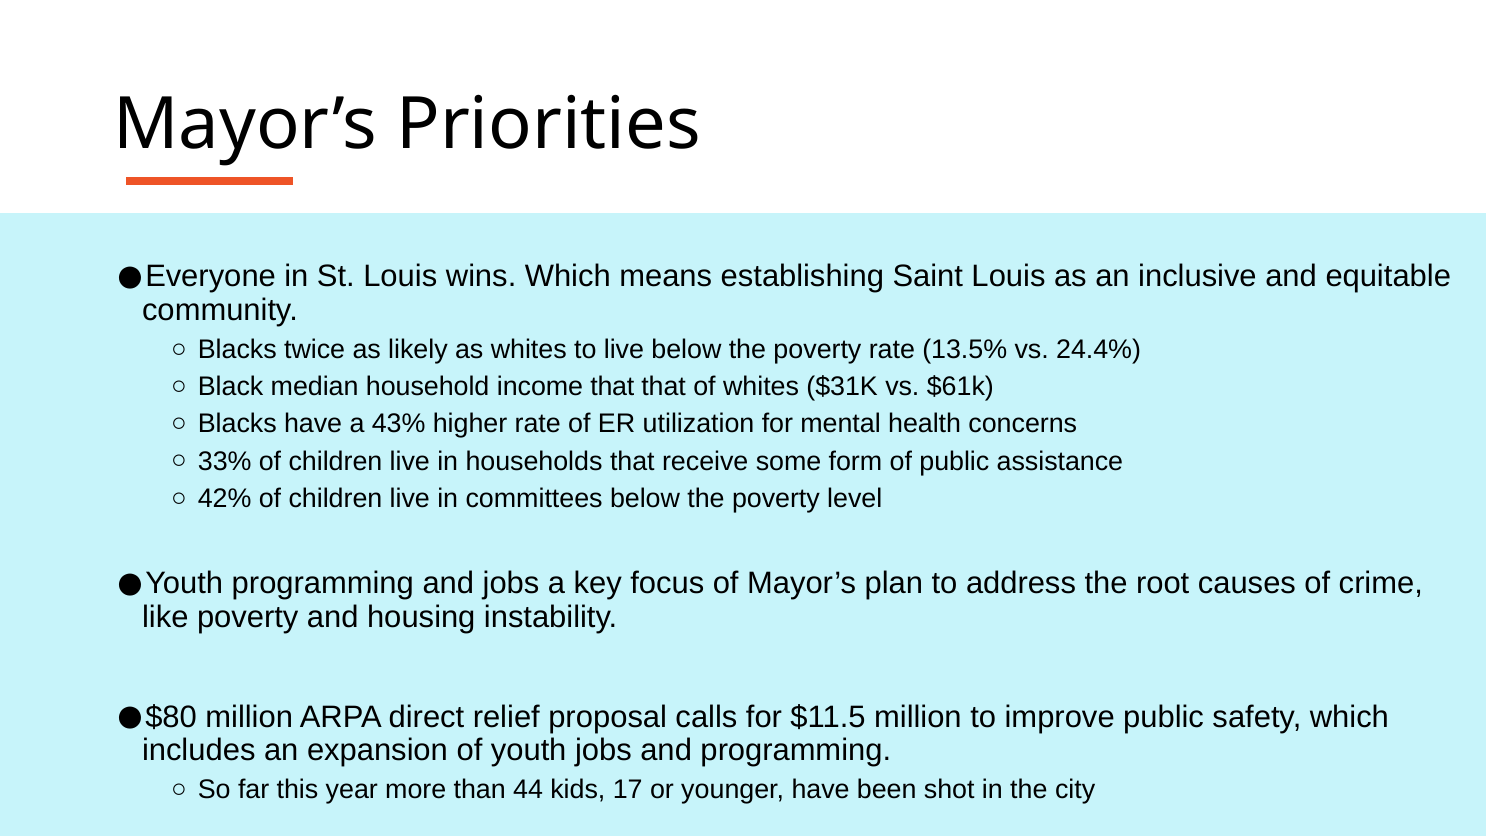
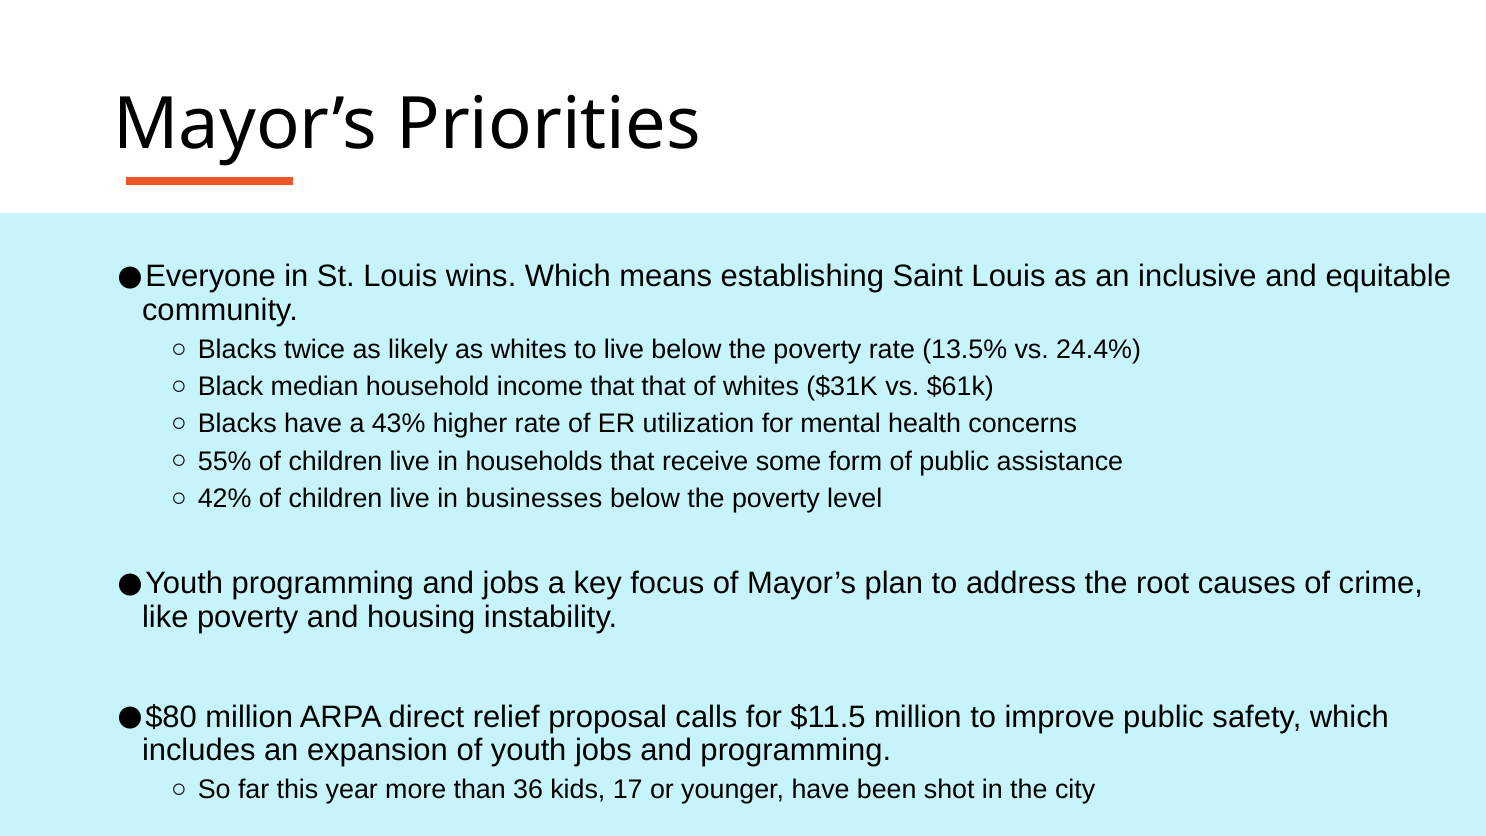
33%: 33% -> 55% (225, 461)
committees: committees -> businesses (534, 499)
44: 44 -> 36 (528, 790)
